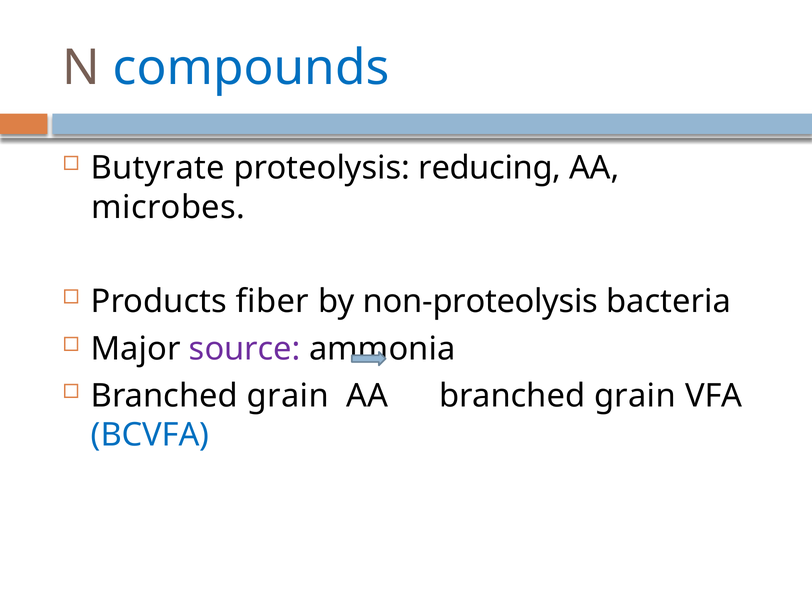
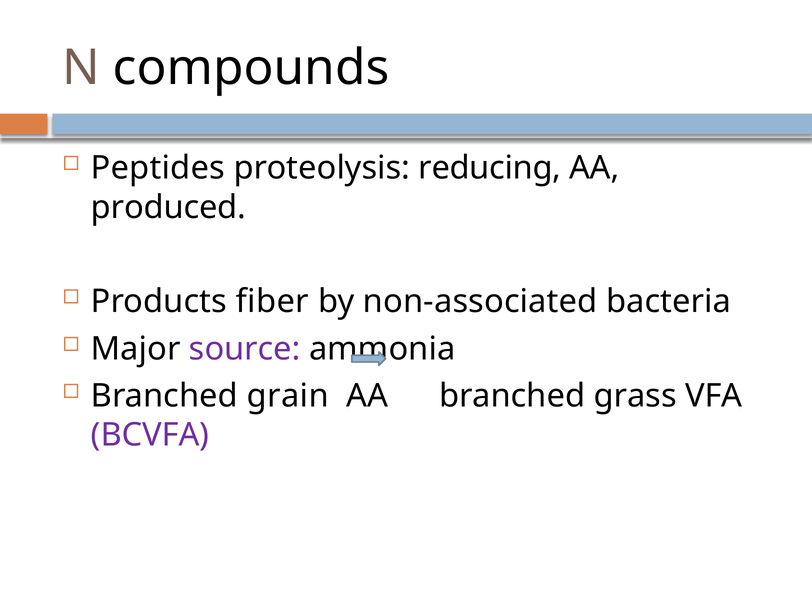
compounds colour: blue -> black (251, 68)
Butyrate: Butyrate -> Peptides (158, 168)
microbes: microbes -> produced (168, 207)
non-proteolysis: non-proteolysis -> non-associated (480, 302)
AA branched grain: grain -> grass (635, 396)
BCVFA colour: blue -> purple (150, 435)
